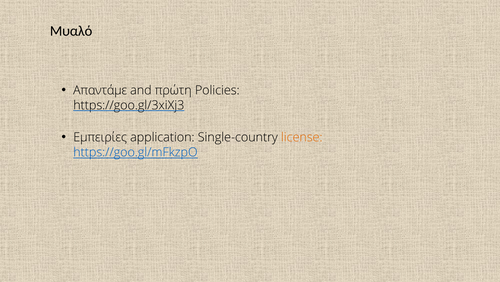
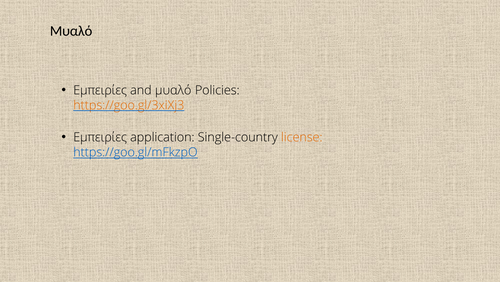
Απαντάμε: Απαντάμε -> Εμπειρίες (100, 90)
and πρώτη: πρώτη -> μυαλό (173, 90)
https://goo.gl/3xiXj3 colour: black -> orange (129, 105)
